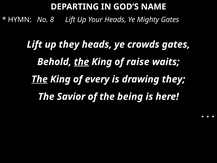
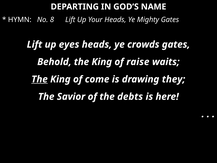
up they: they -> eyes (69, 44)
the underline: present -> none (82, 62)
every: every -> come (97, 79)
being: being -> debts (130, 97)
